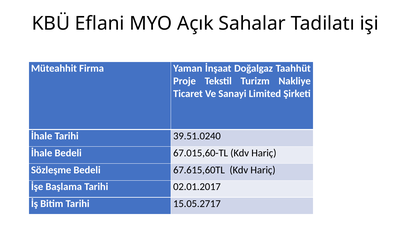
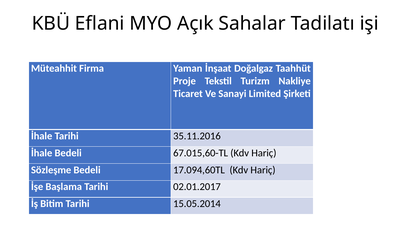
39.51.0240: 39.51.0240 -> 35.11.2016 (197, 136)
67.615,60TL: 67.615,60TL -> 17.094,60TL (199, 170)
15.05.2717: 15.05.2717 -> 15.05.2014 (197, 203)
